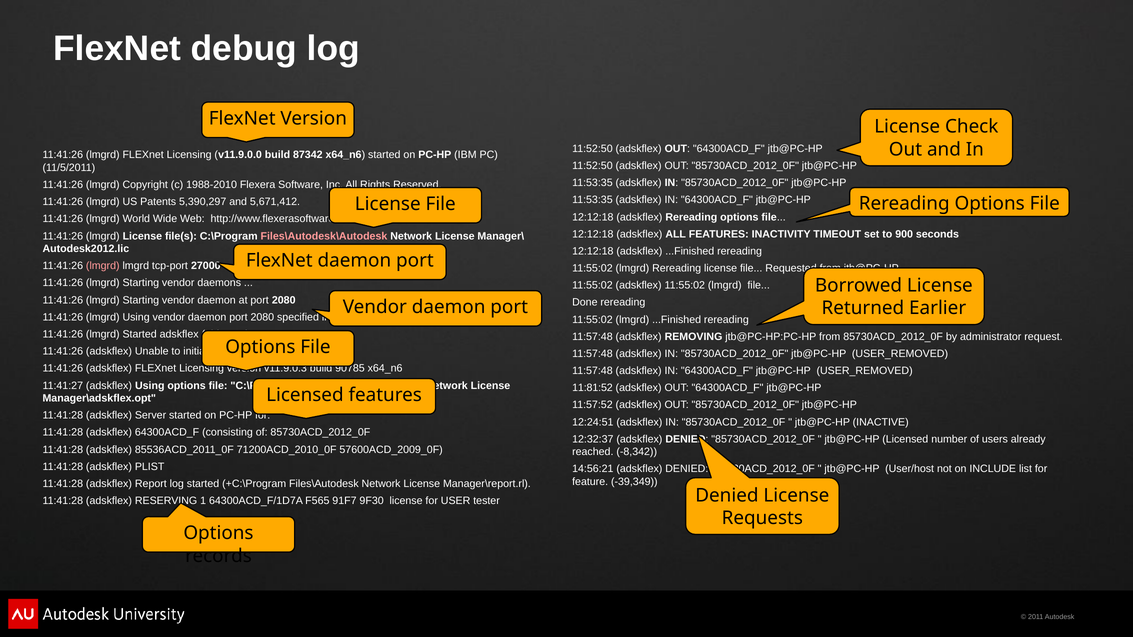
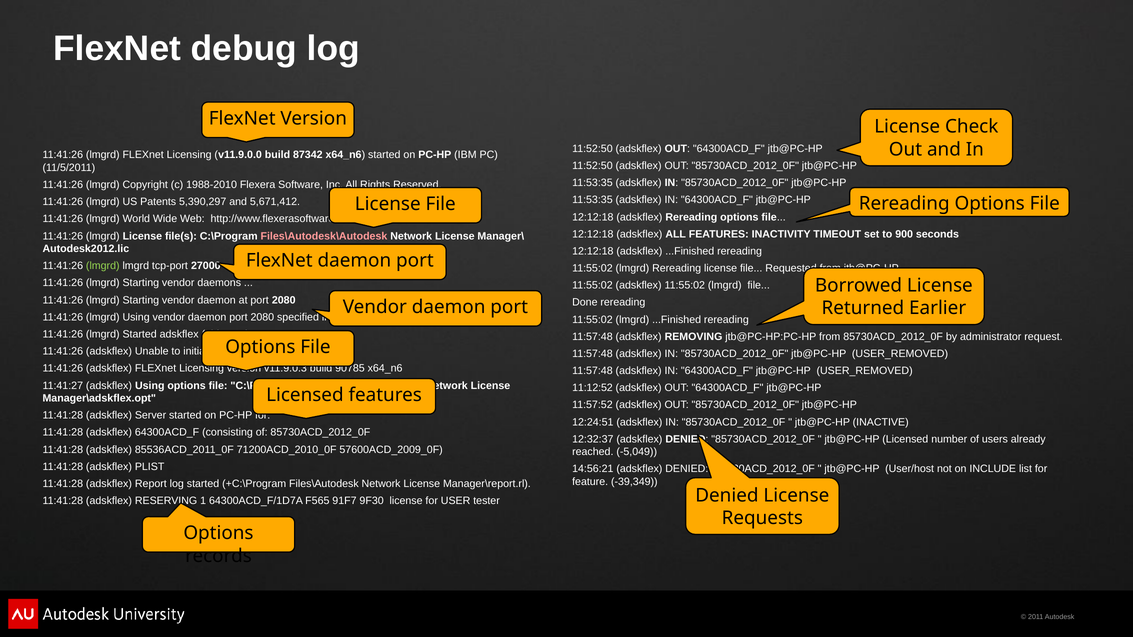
lmgrd colour: pink -> light green (103, 266)
11:81:52: 11:81:52 -> 11:12:52 (592, 388)
-8,342: -8,342 -> -5,049 (637, 452)
